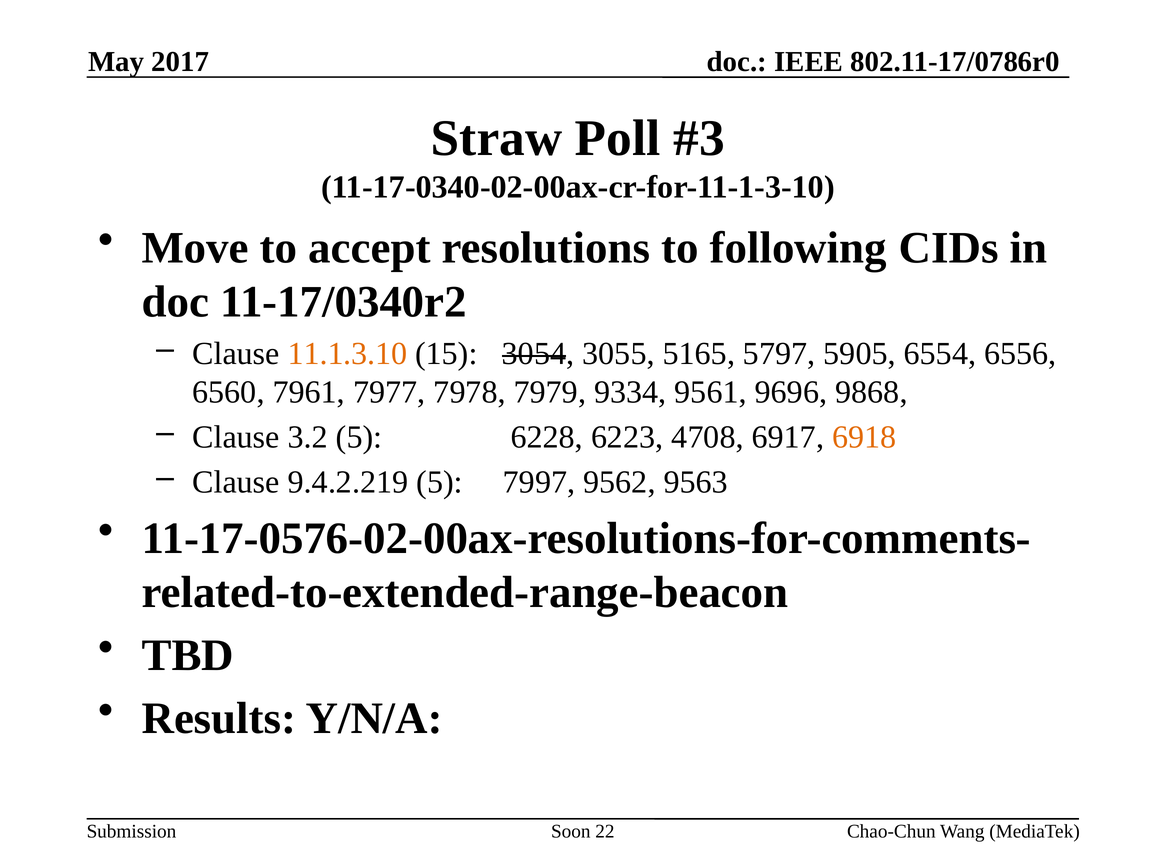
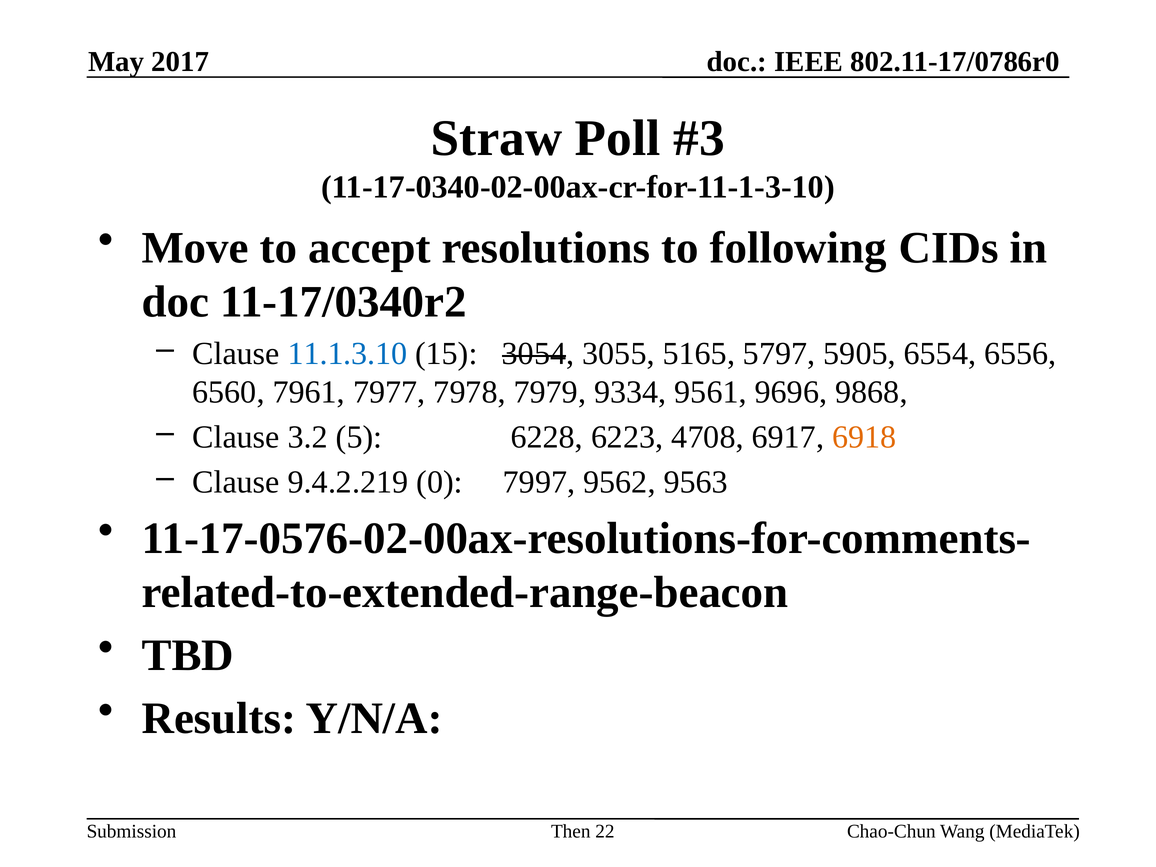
11.1.3.10 colour: orange -> blue (347, 354)
9.4.2.219 5: 5 -> 0 (440, 482)
Soon: Soon -> Then (571, 832)
